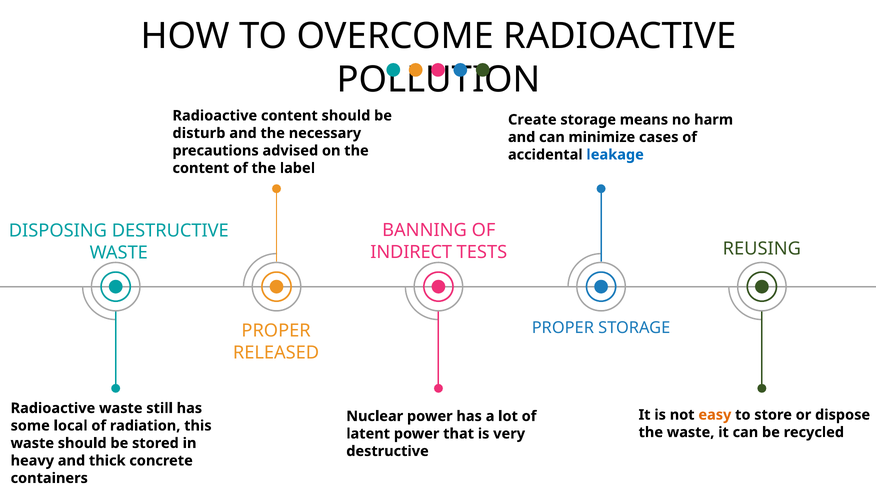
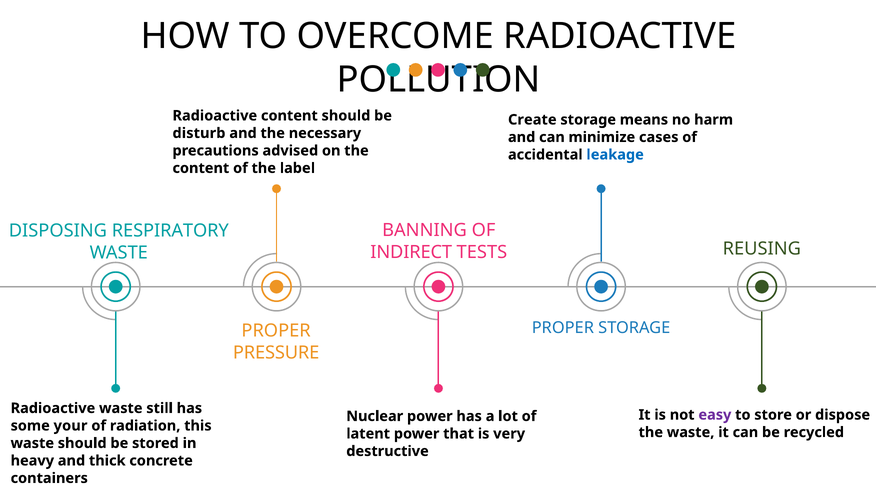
DISPOSING DESTRUCTIVE: DESTRUCTIVE -> RESPIRATORY (170, 231)
RELEASED: RELEASED -> PRESSURE (276, 353)
easy colour: orange -> purple (715, 415)
local: local -> your (71, 426)
